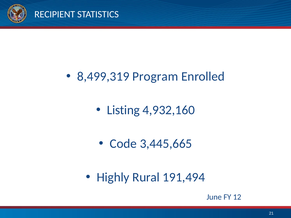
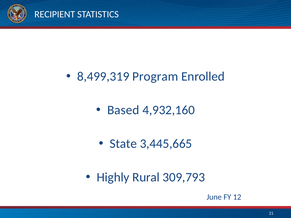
Listing: Listing -> Based (123, 110)
Code: Code -> State (123, 144)
191,494: 191,494 -> 309,793 (184, 177)
